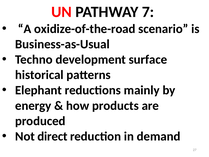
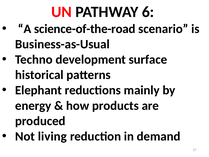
7: 7 -> 6 (148, 12)
oxidize-of-the-road: oxidize-of-the-road -> science-of-the-road (85, 29)
direct: direct -> living (52, 136)
